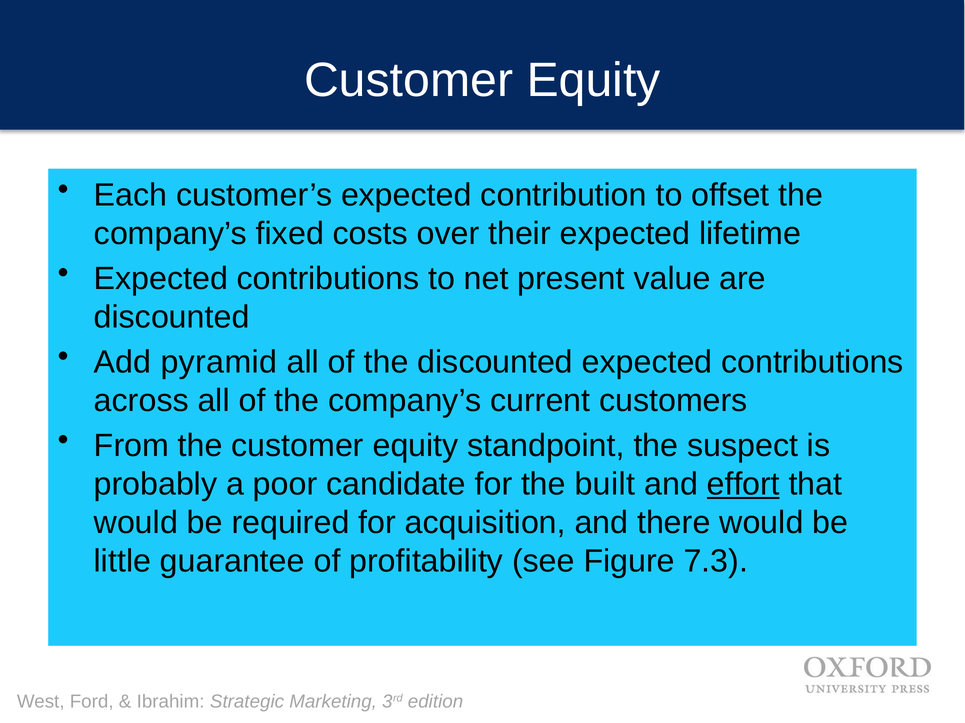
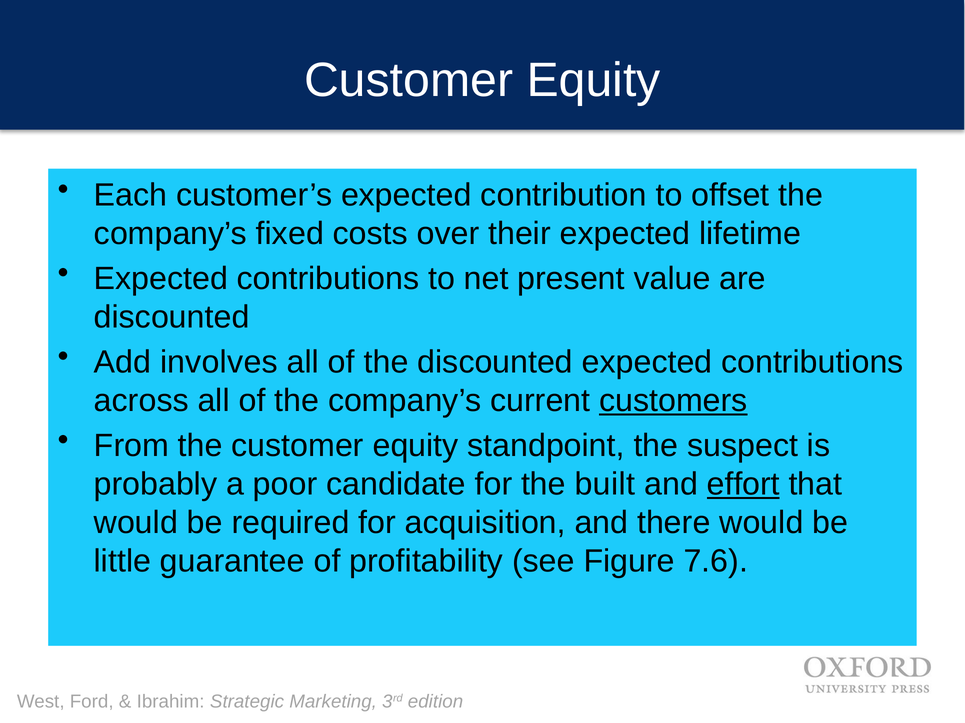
pyramid: pyramid -> involves (219, 362)
customers underline: none -> present (673, 401)
7.3: 7.3 -> 7.6 (716, 562)
